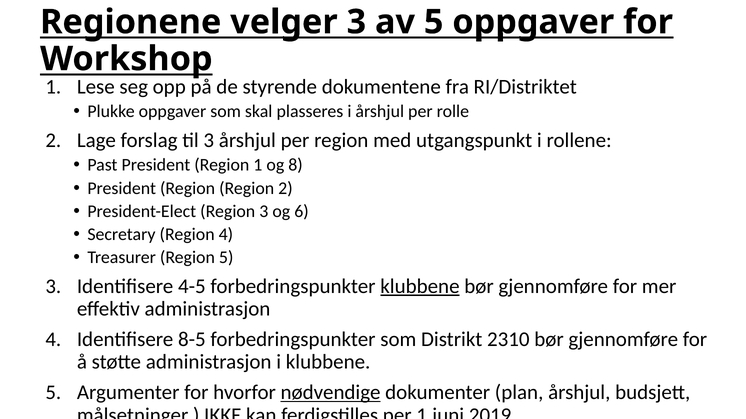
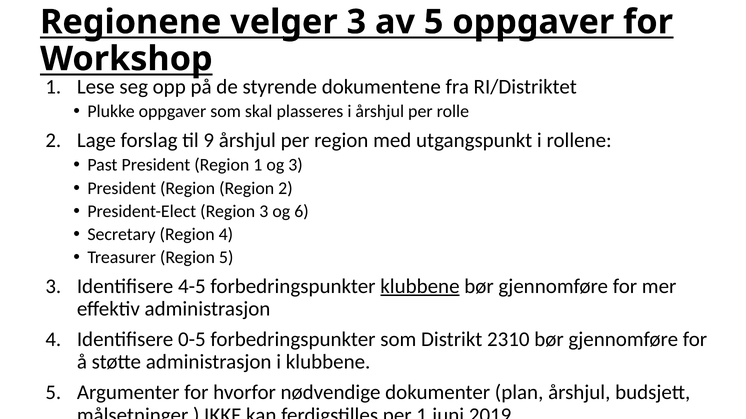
til 3: 3 -> 9 (209, 140)
og 8: 8 -> 3 (296, 165)
8-5: 8-5 -> 0-5 (192, 340)
nødvendige underline: present -> none (331, 393)
